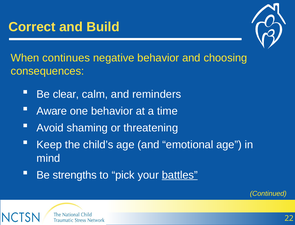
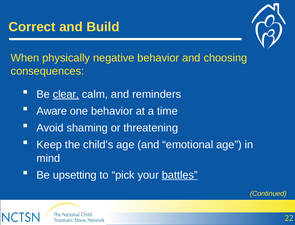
continues: continues -> physically (66, 58)
clear underline: none -> present (66, 94)
strengths: strengths -> upsetting (75, 175)
